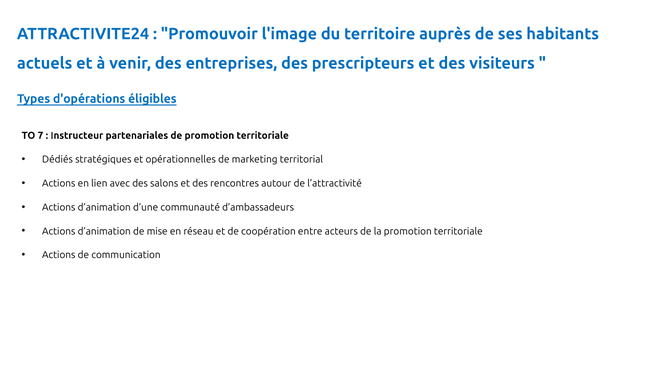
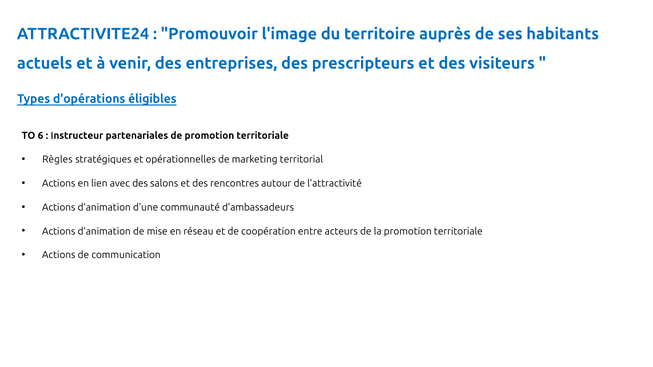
7: 7 -> 6 (40, 136)
Dédiés: Dédiés -> Règles (57, 160)
